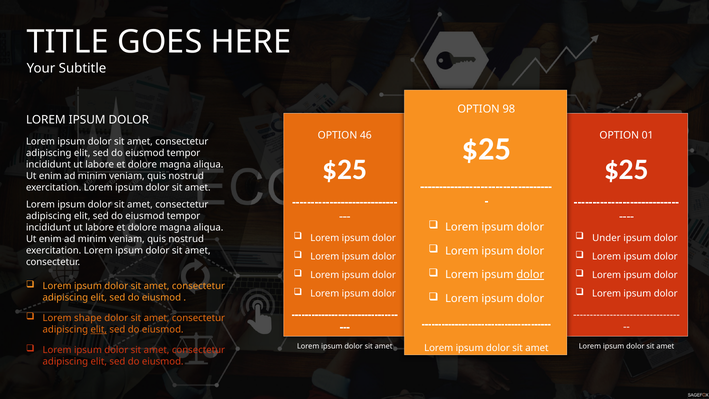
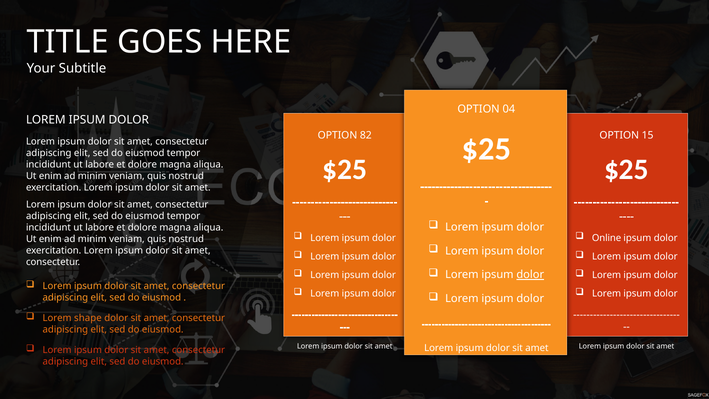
98: 98 -> 04 (509, 109)
46: 46 -> 82 (366, 135)
01: 01 -> 15 (648, 135)
Under: Under -> Online (607, 238)
elit underline: present -> none (99, 329)
